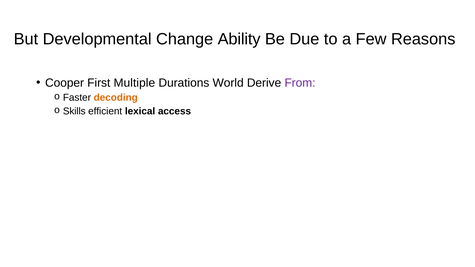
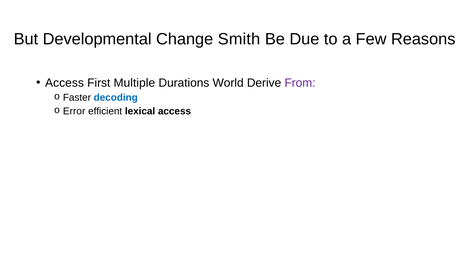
Ability: Ability -> Smith (239, 39)
Cooper: Cooper -> Access (65, 83)
decoding colour: orange -> blue (116, 98)
Skills: Skills -> Error (74, 111)
